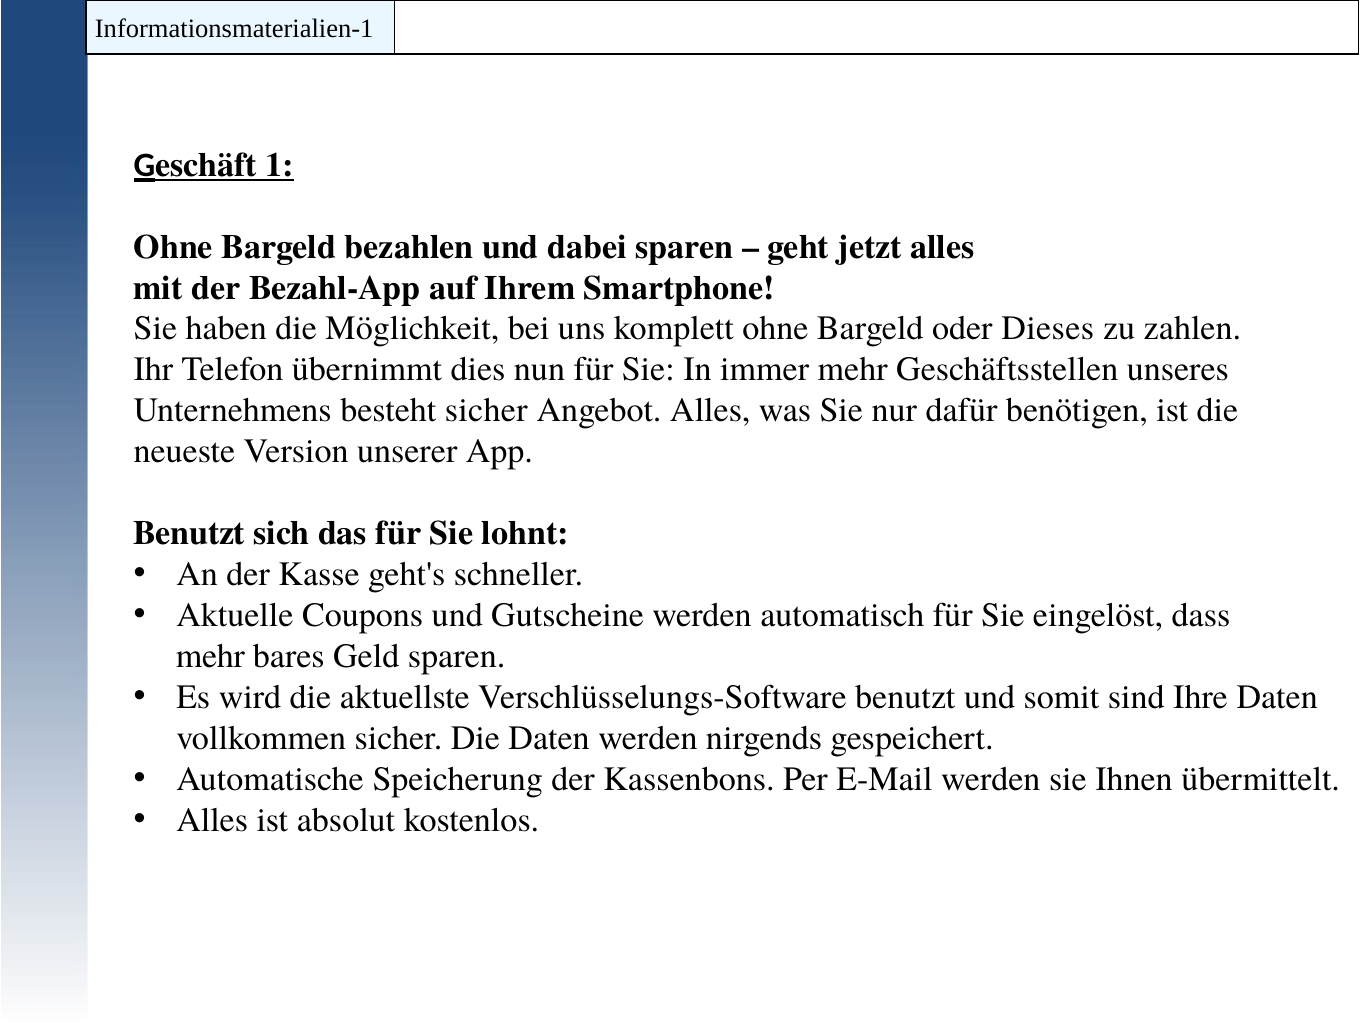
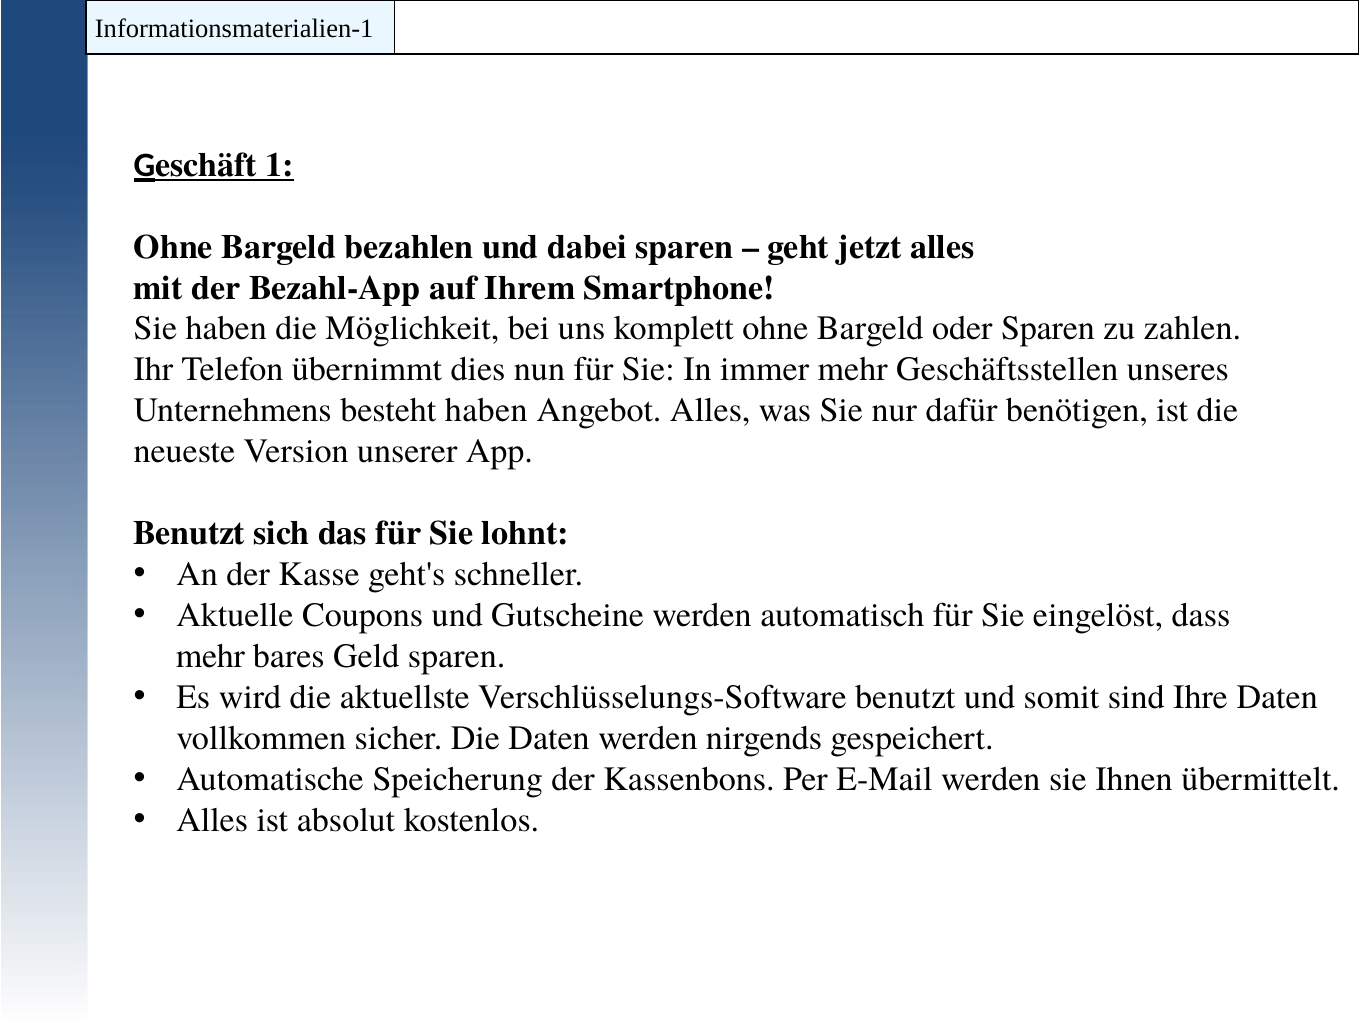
oder Dieses: Dieses -> Sparen (1048, 329)
besteht sicher: sicher -> haben (486, 411)
